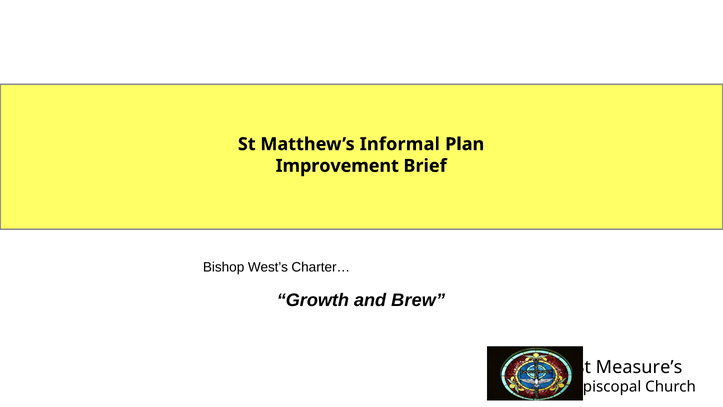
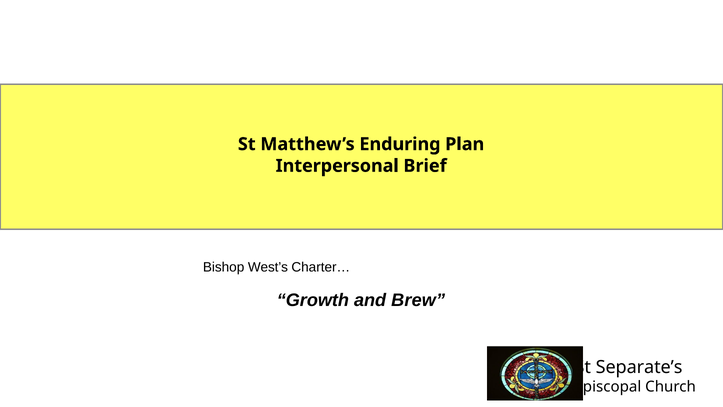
Informal: Informal -> Enduring (400, 144)
Improvement: Improvement -> Interpersonal (337, 166)
Measure’s: Measure’s -> Separate’s (639, 367)
